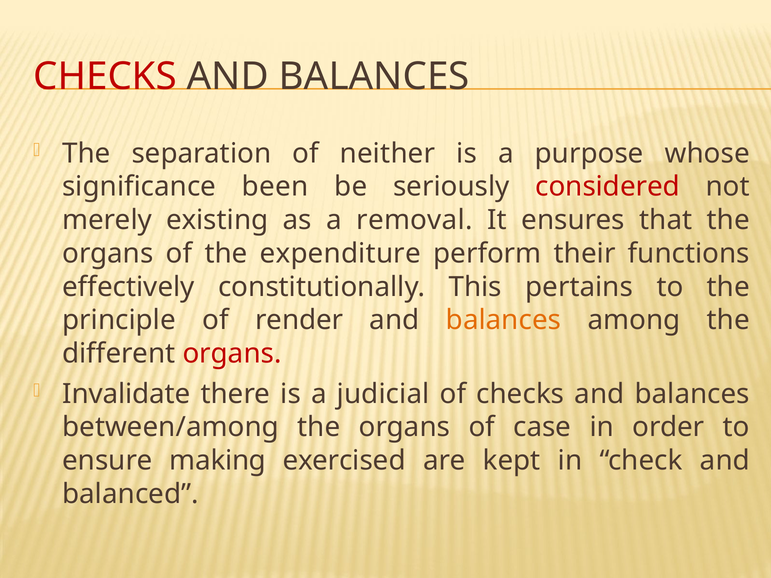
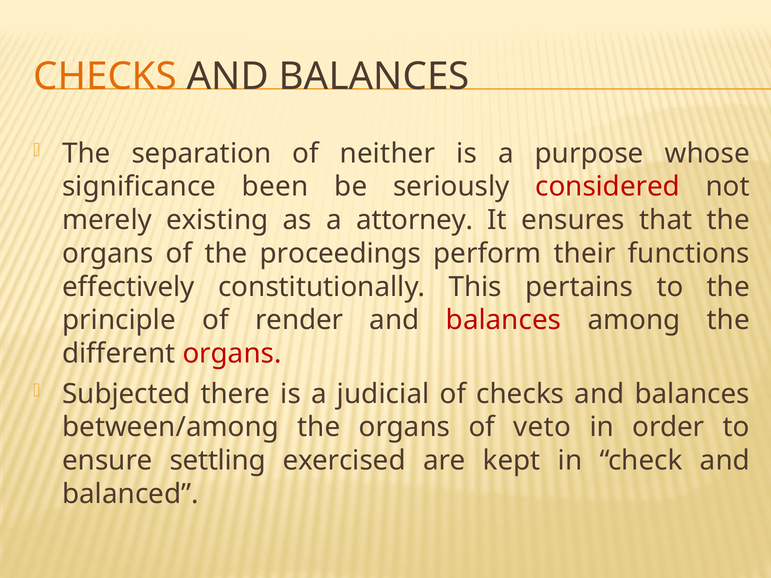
CHECKS colour: red -> orange (105, 77)
removal: removal -> attorney (415, 220)
expenditure: expenditure -> proceedings (340, 254)
balances colour: orange -> red (503, 320)
Invalidate: Invalidate -> Subjected (126, 394)
case: case -> veto (542, 427)
making: making -> settling (218, 461)
